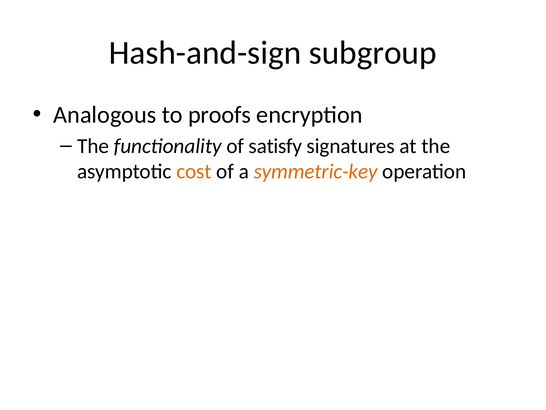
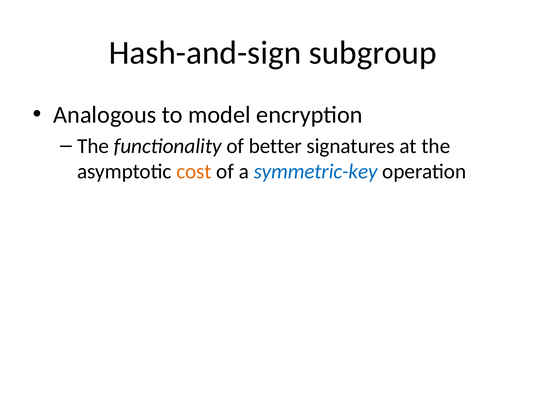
proofs: proofs -> model (219, 115)
satisfy: satisfy -> better (275, 146)
symmetric-key colour: orange -> blue (316, 171)
